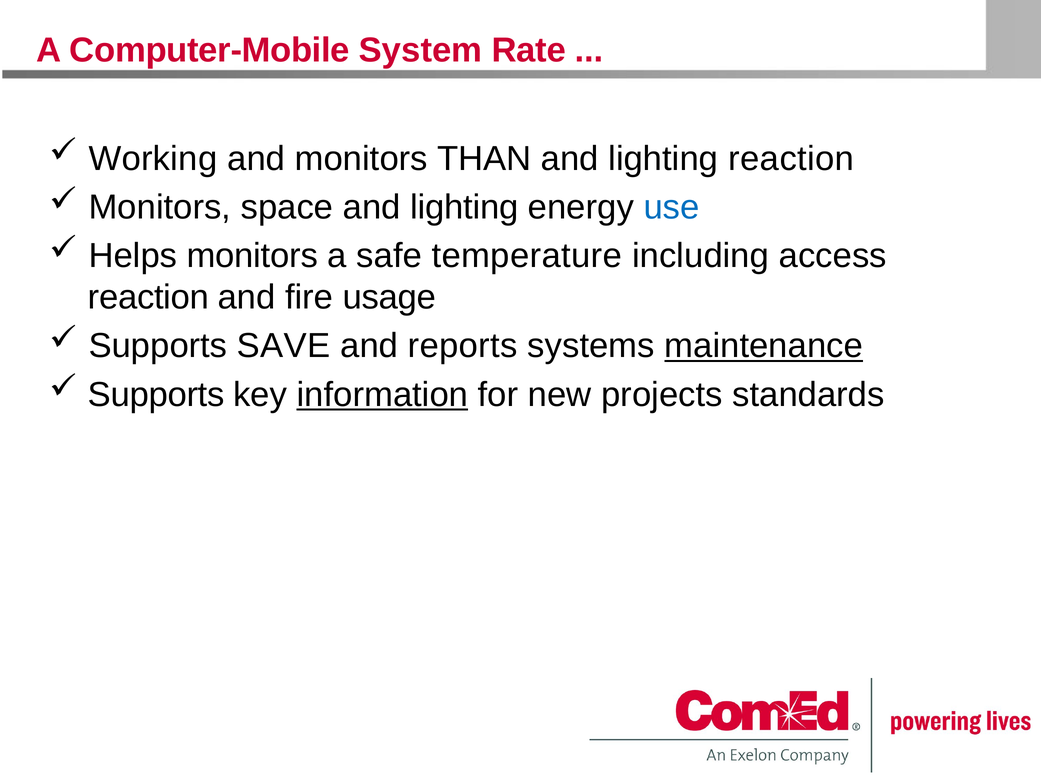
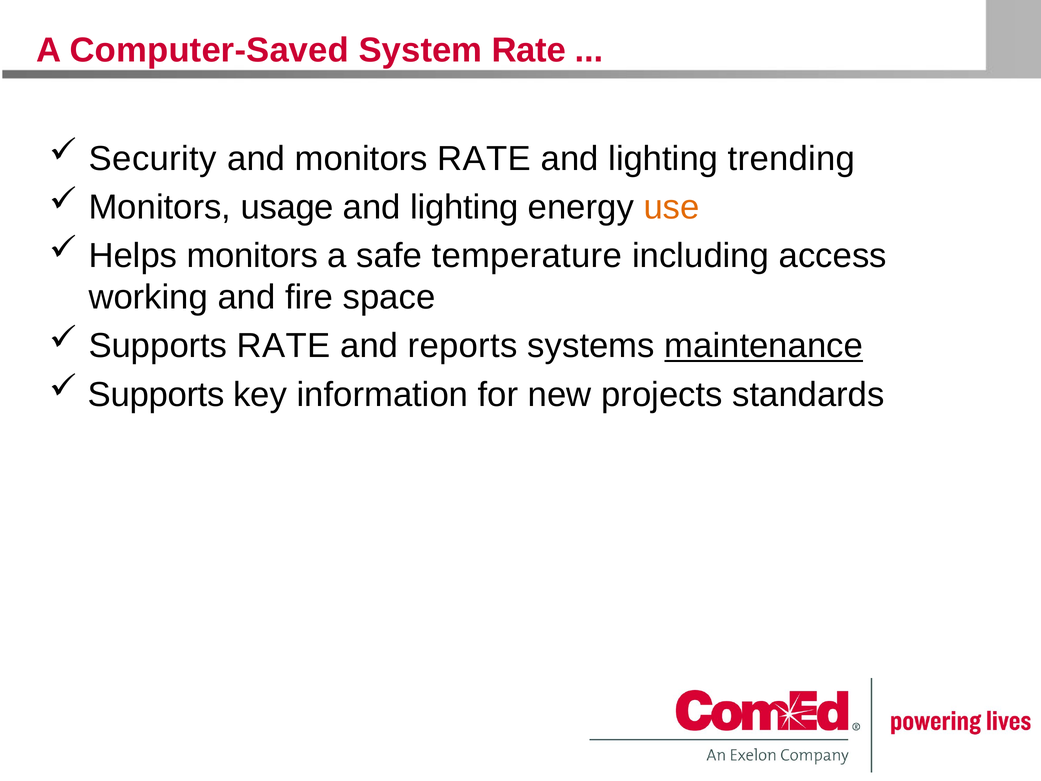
Computer-Mobile: Computer-Mobile -> Computer-Saved (209, 50)
Working: Working -> Security (153, 159)
monitors THAN: THAN -> RATE (484, 159)
lighting reaction: reaction -> trending (791, 159)
space: space -> usage (287, 207)
use colour: blue -> orange (672, 207)
reaction: reaction -> working (148, 297)
usage: usage -> space (389, 297)
Supports SAVE: SAVE -> RATE (284, 346)
information underline: present -> none (382, 394)
